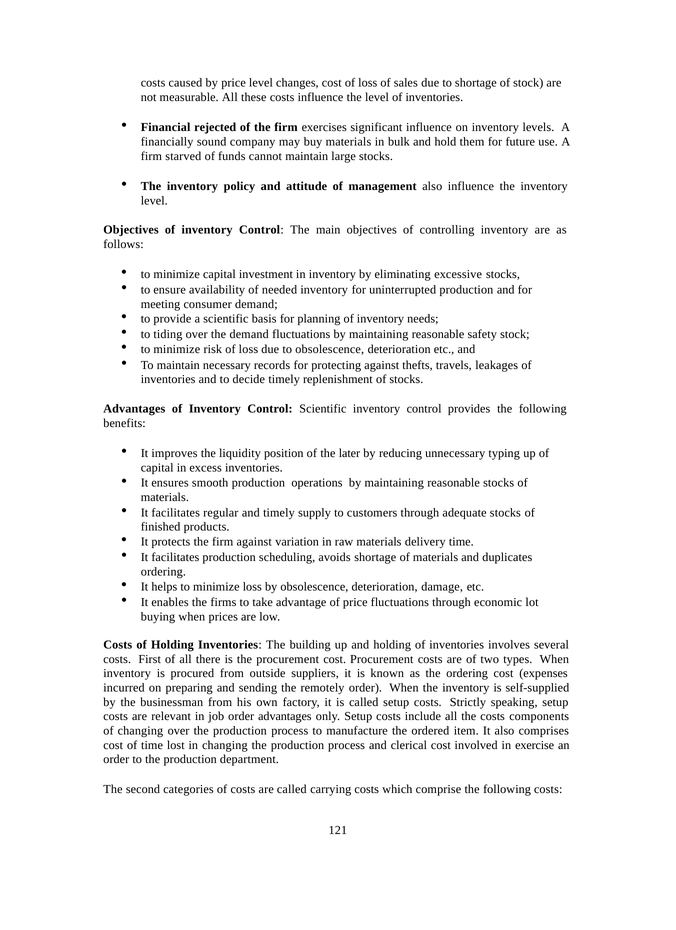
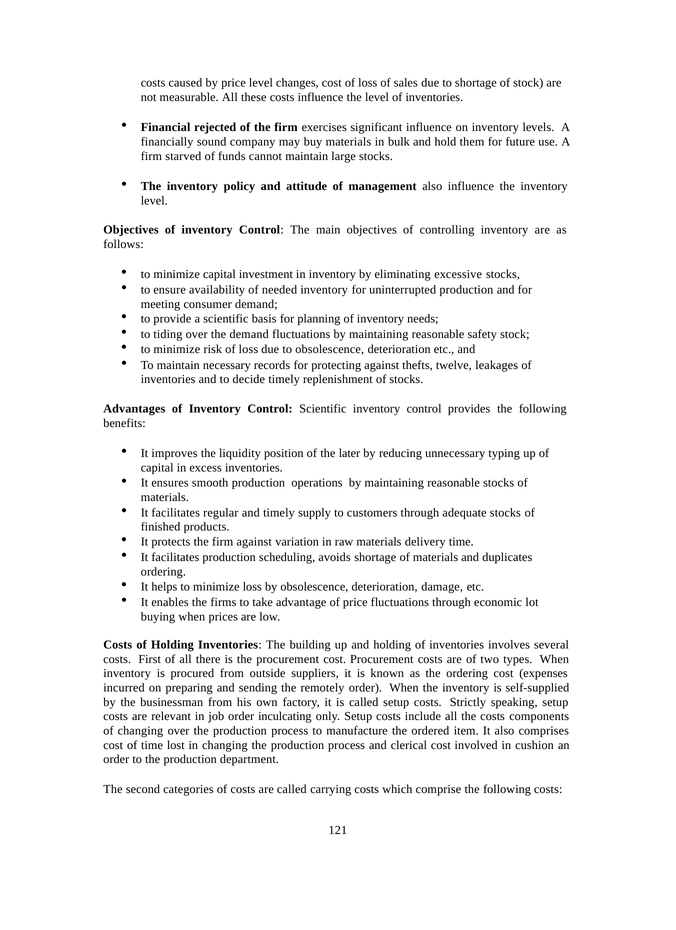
travels: travels -> twelve (454, 365)
order advantages: advantages -> inculcating (285, 716)
exercise: exercise -> cushion (535, 745)
